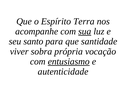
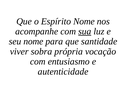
Espírito Terra: Terra -> Nome (84, 21)
seu santo: santo -> nome (33, 41)
entusiasmo underline: present -> none (69, 62)
